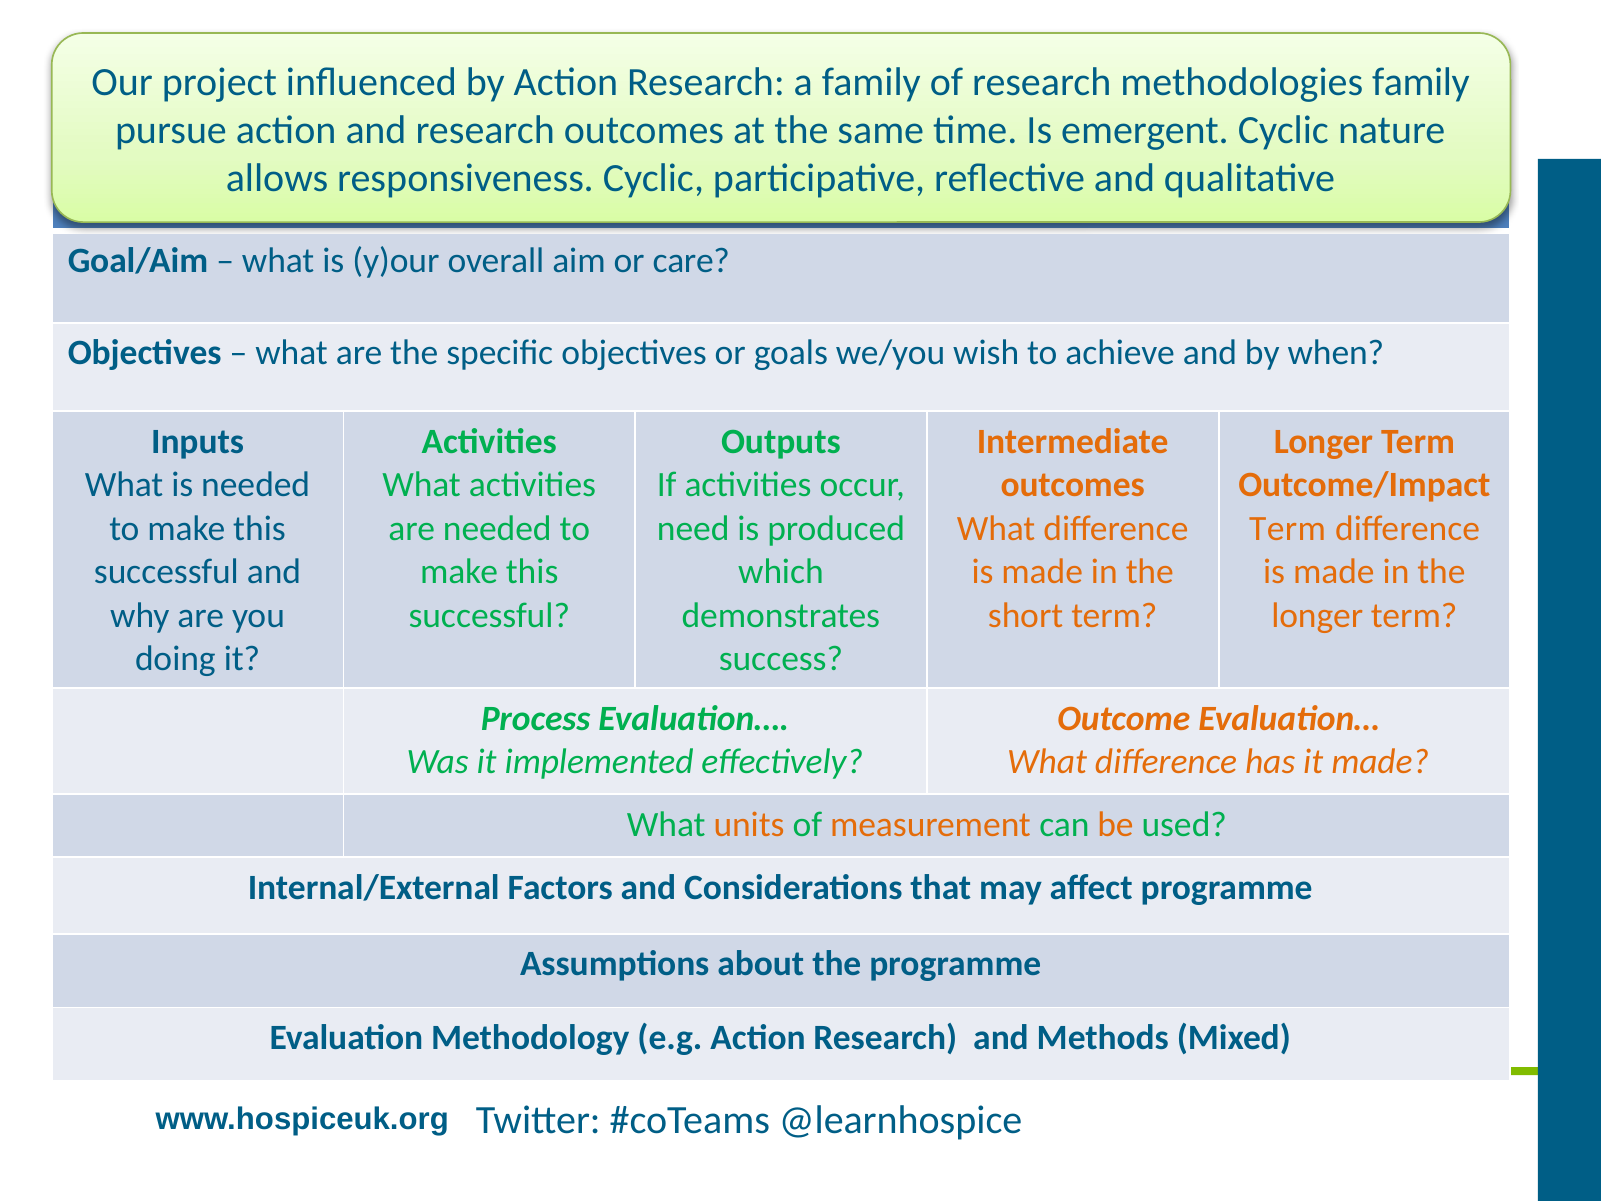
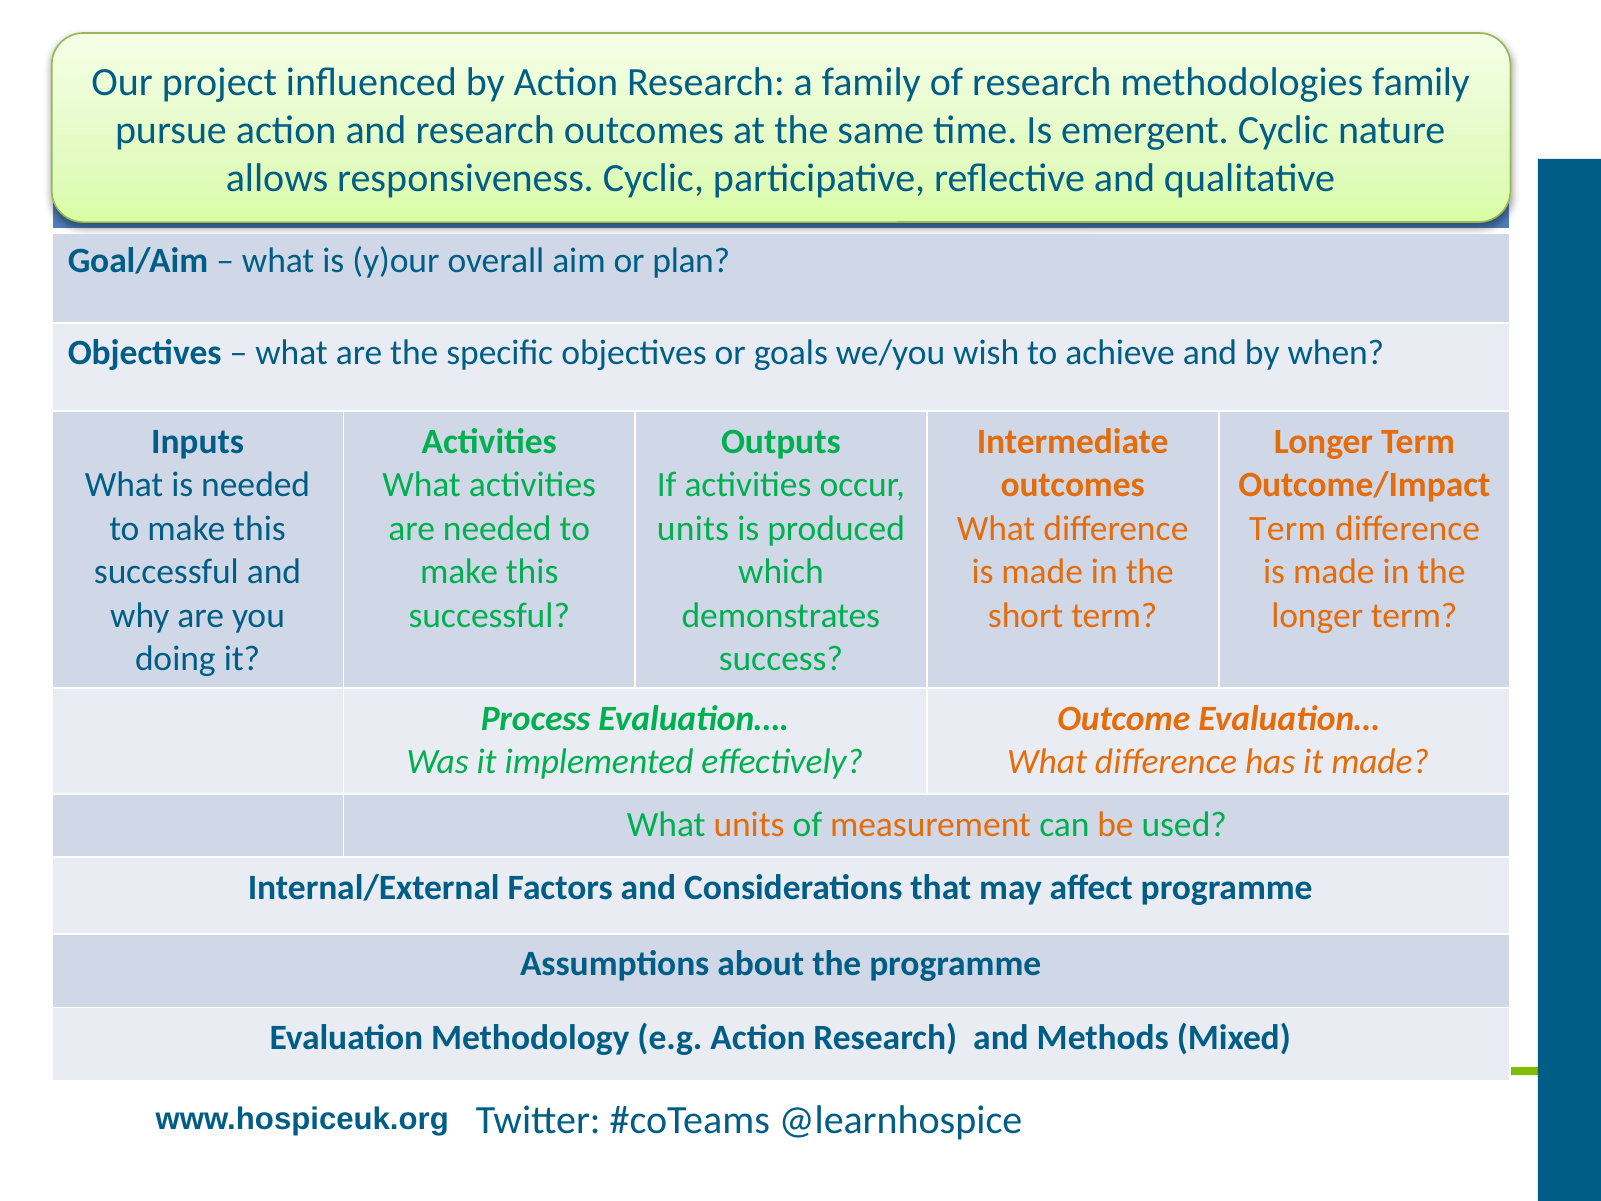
care: care -> plan (691, 261)
need: need -> units (693, 528)
